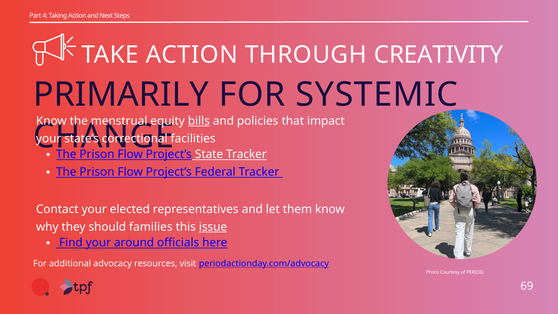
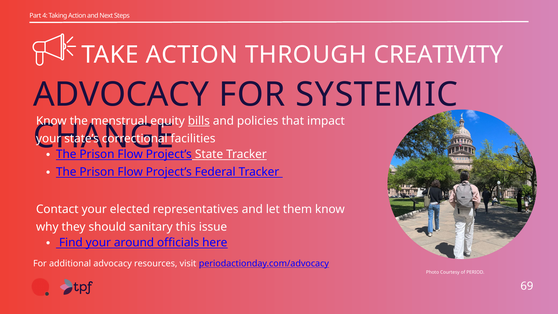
PRIMARILY: PRIMARILY -> ADVOCACY (121, 94)
families: families -> sanitary (151, 227)
issue underline: present -> none (213, 227)
